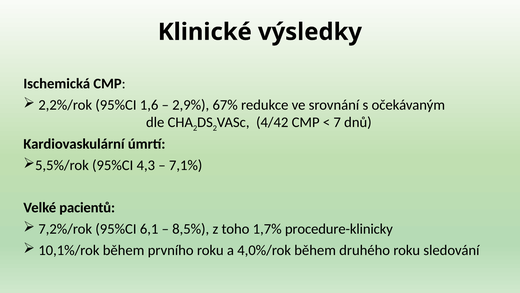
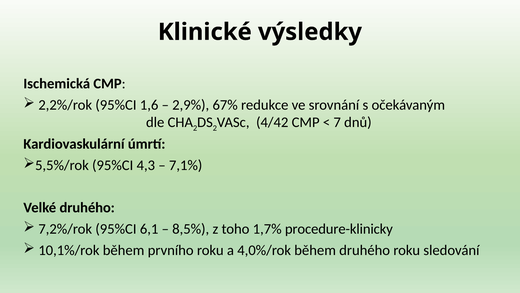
Velké pacientů: pacientů -> druhého (87, 207)
